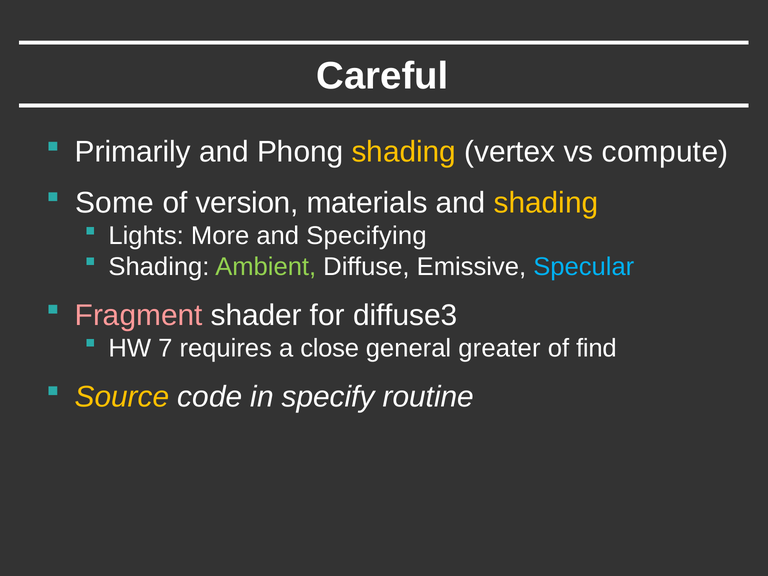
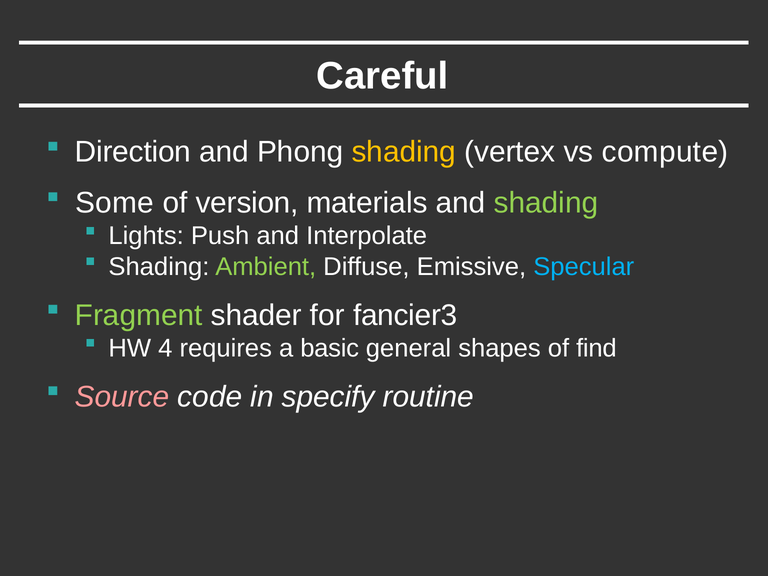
Primarily: Primarily -> Direction (133, 152)
shading colour: yellow -> light green (546, 203)
More: More -> Push (220, 236)
Specifying: Specifying -> Interpolate (367, 236)
Fragment colour: pink -> light green (139, 315)
diffuse3: diffuse3 -> fancier3 (405, 315)
7: 7 -> 4 (165, 348)
close: close -> basic (330, 348)
greater: greater -> shapes (500, 348)
Source colour: yellow -> pink (122, 397)
